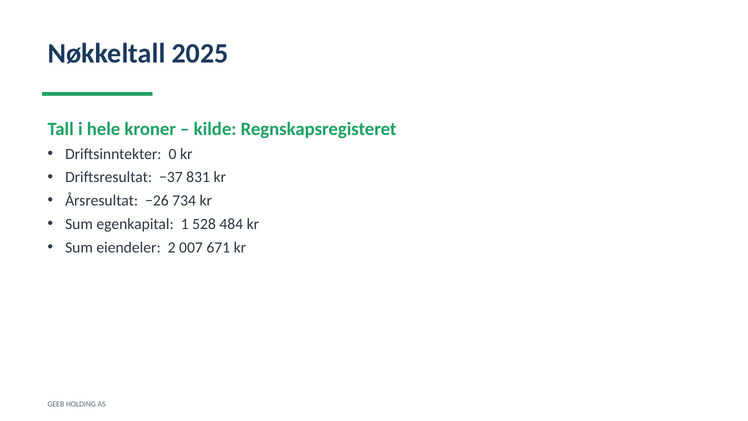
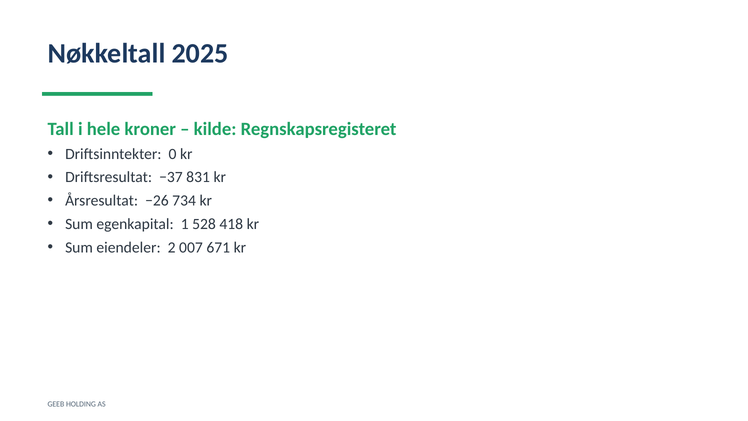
484: 484 -> 418 (231, 224)
